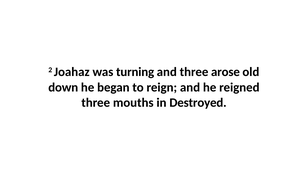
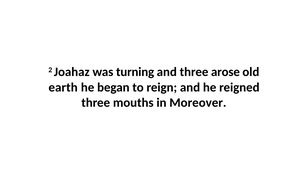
down: down -> earth (63, 88)
Destroyed: Destroyed -> Moreover (198, 103)
